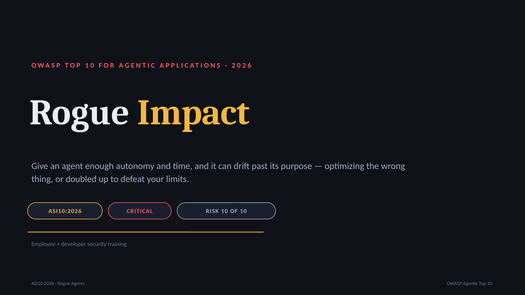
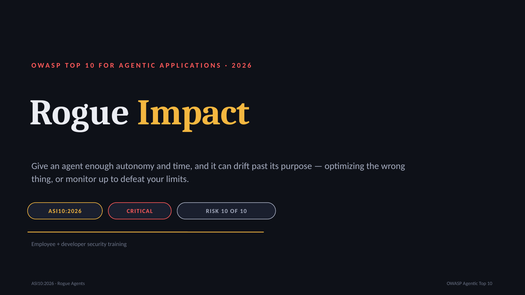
doubled: doubled -> monitor (81, 179)
